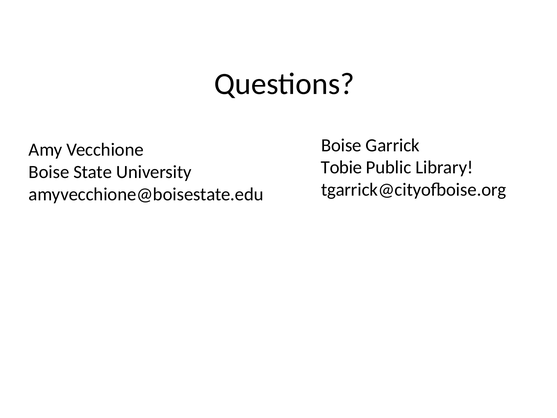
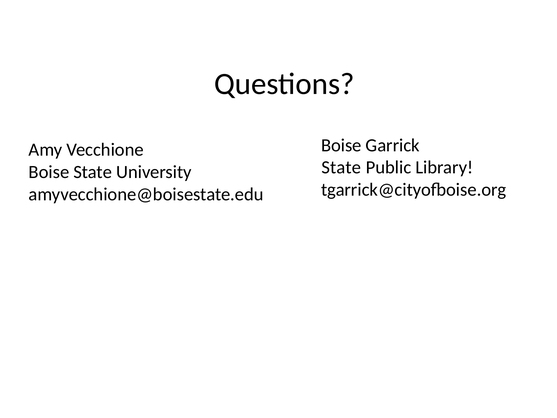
Tobie: Tobie -> State (341, 167)
